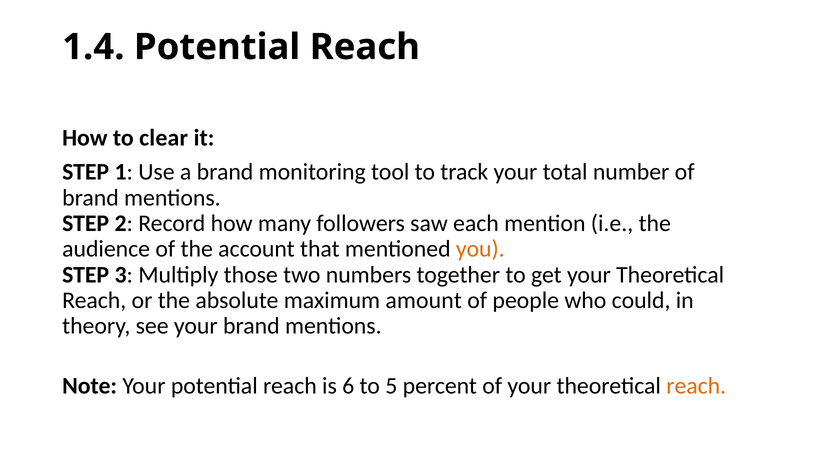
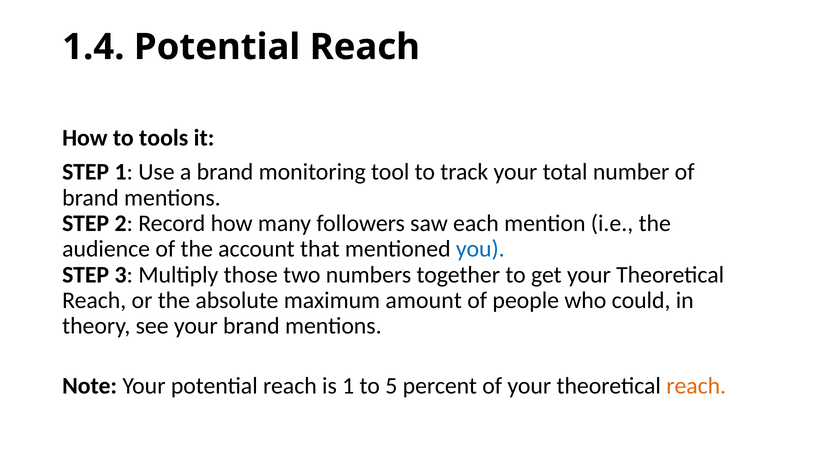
clear: clear -> tools (164, 138)
you colour: orange -> blue (480, 249)
is 6: 6 -> 1 (348, 386)
